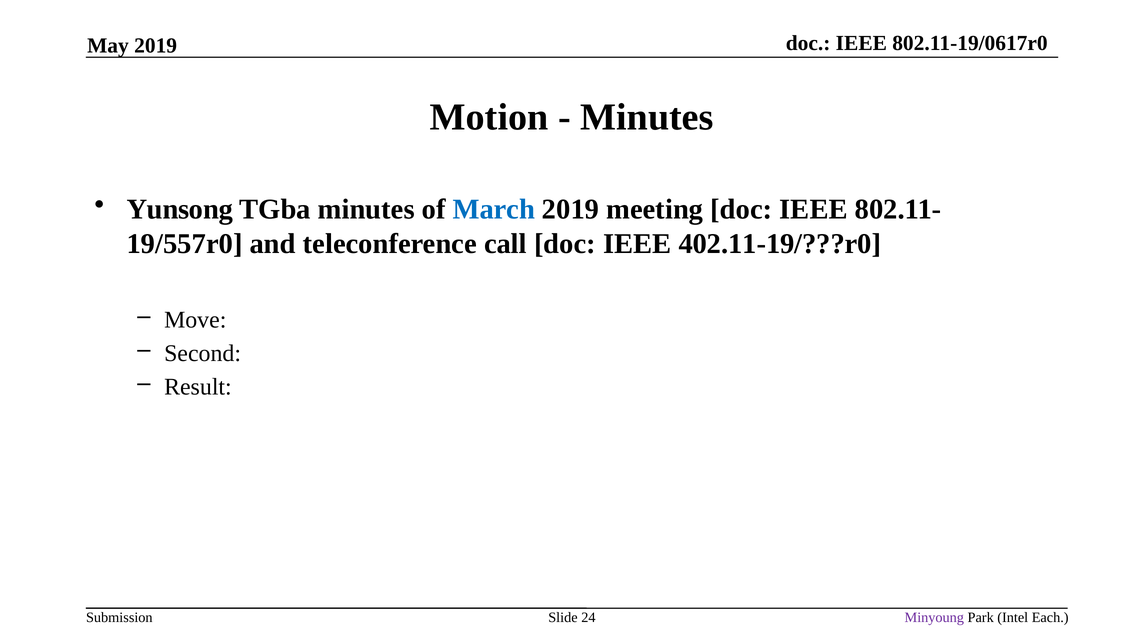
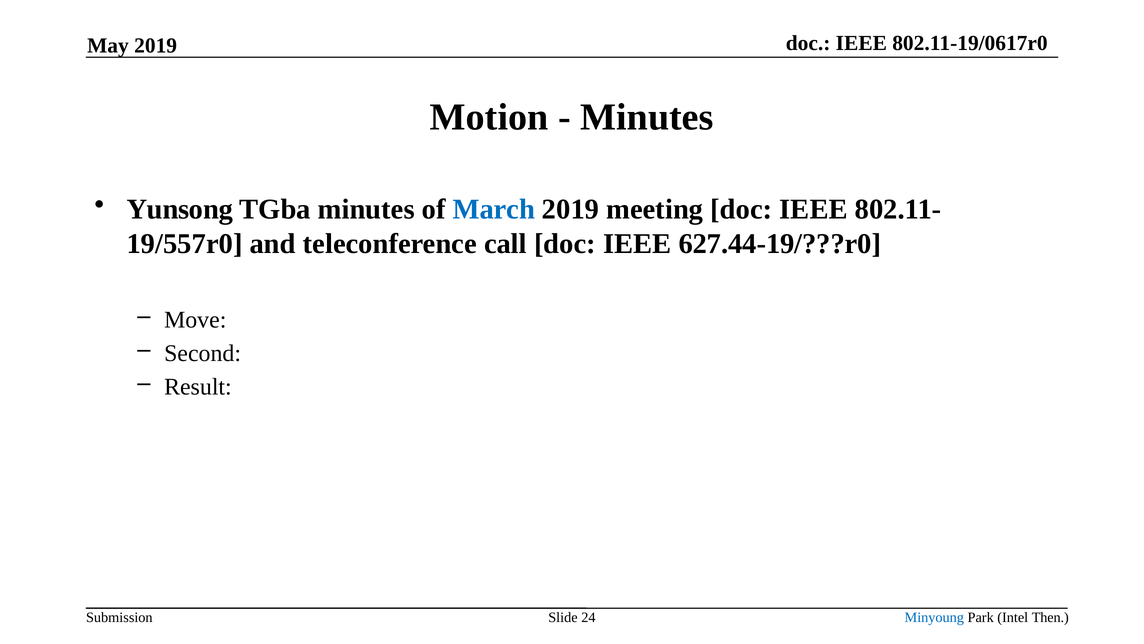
402.11-19/???r0: 402.11-19/???r0 -> 627.44-19/???r0 (780, 244)
Minyoung colour: purple -> blue (934, 617)
Each: Each -> Then (1050, 617)
